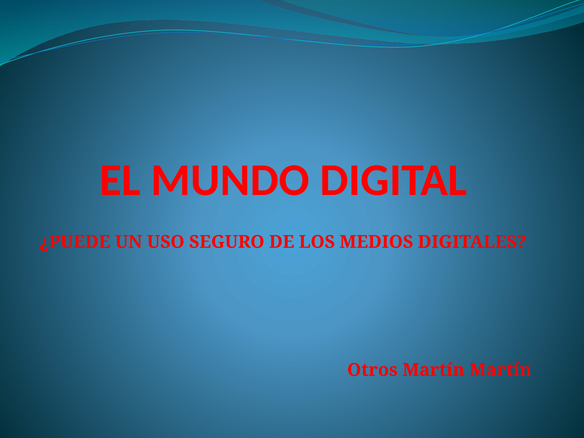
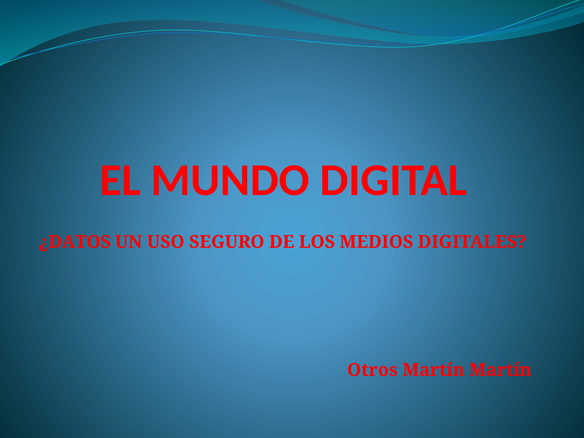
¿PUEDE: ¿PUEDE -> ¿DATOS (75, 242)
